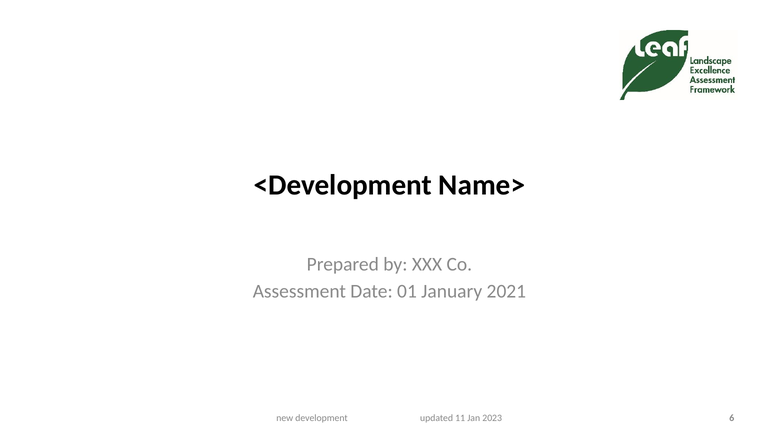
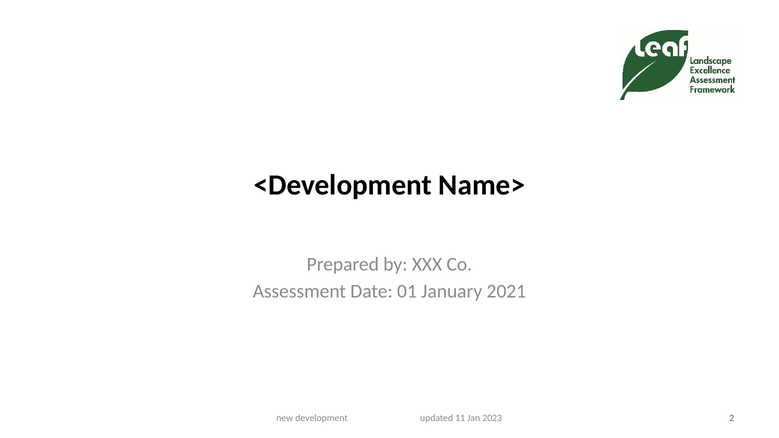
6: 6 -> 2 (732, 418)
